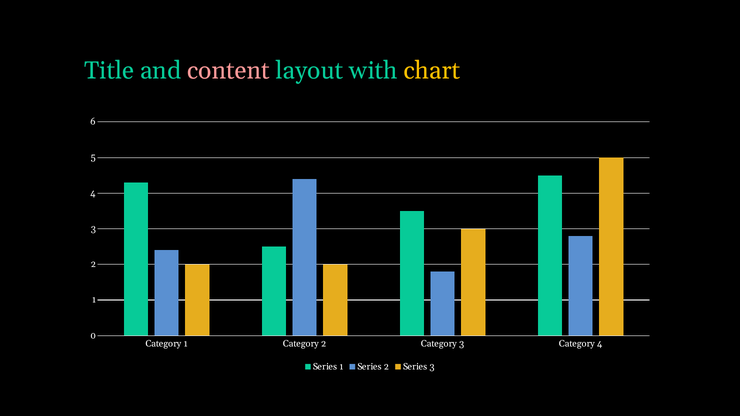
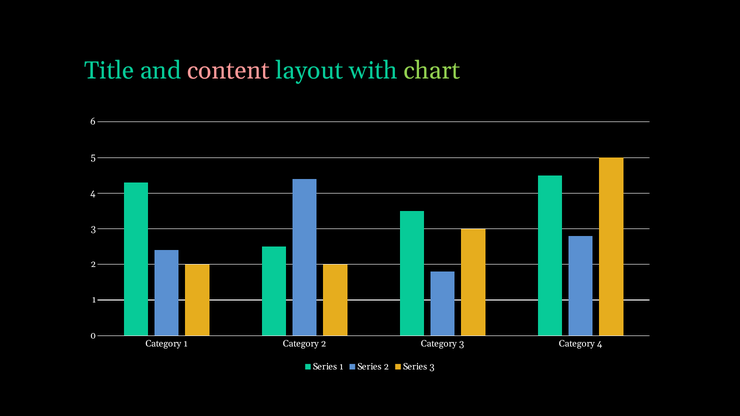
chart colour: yellow -> light green (432, 71)
